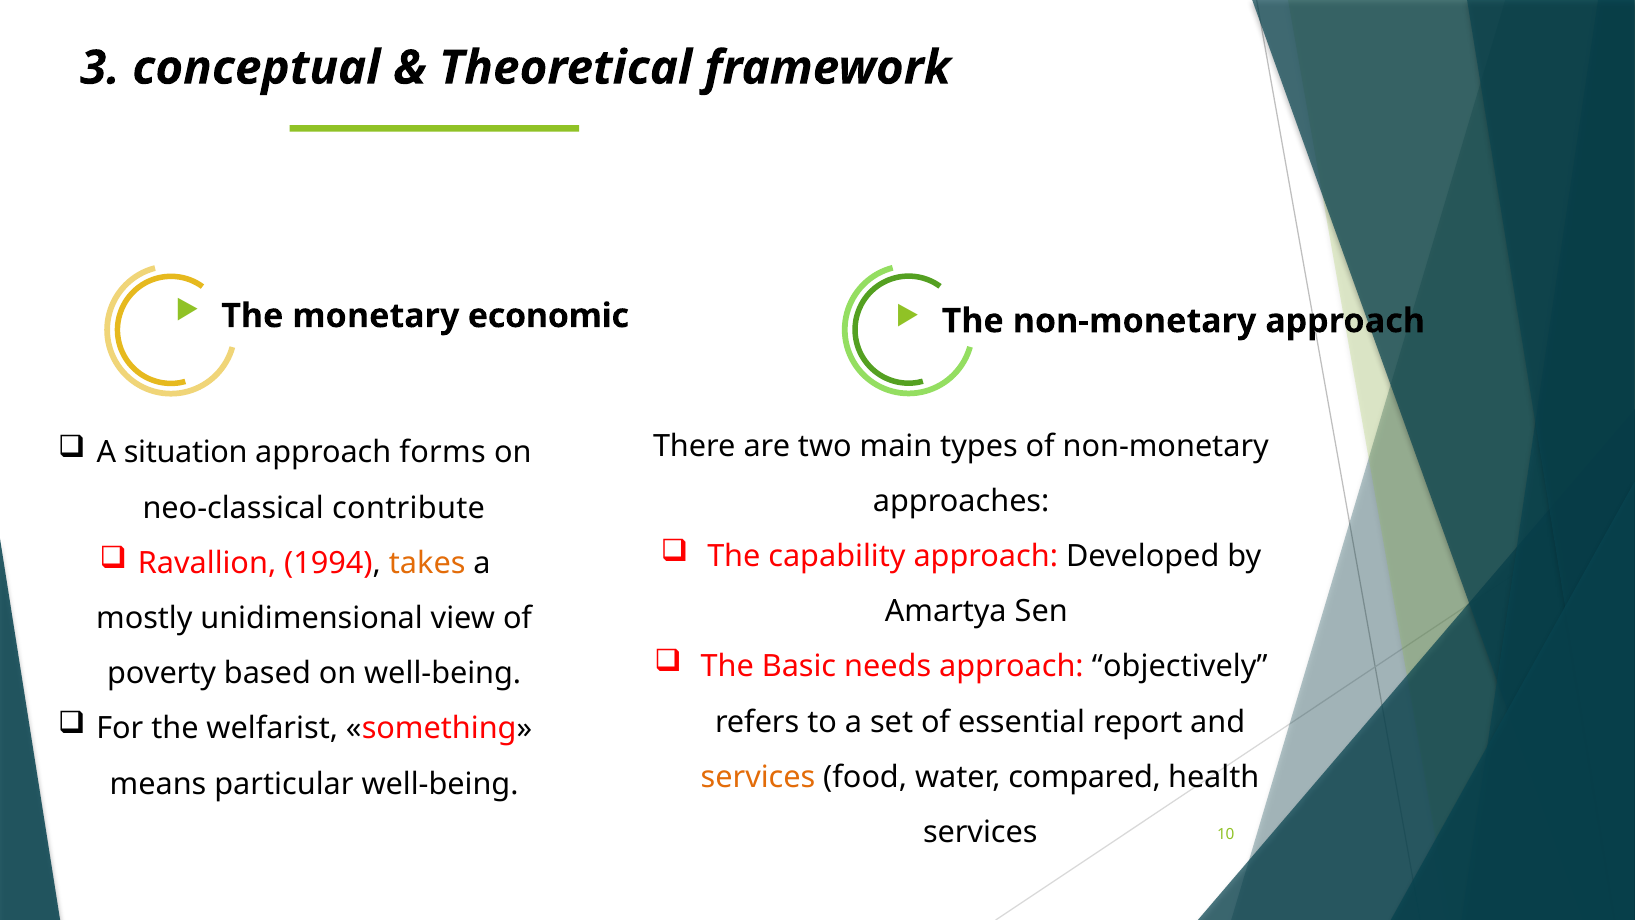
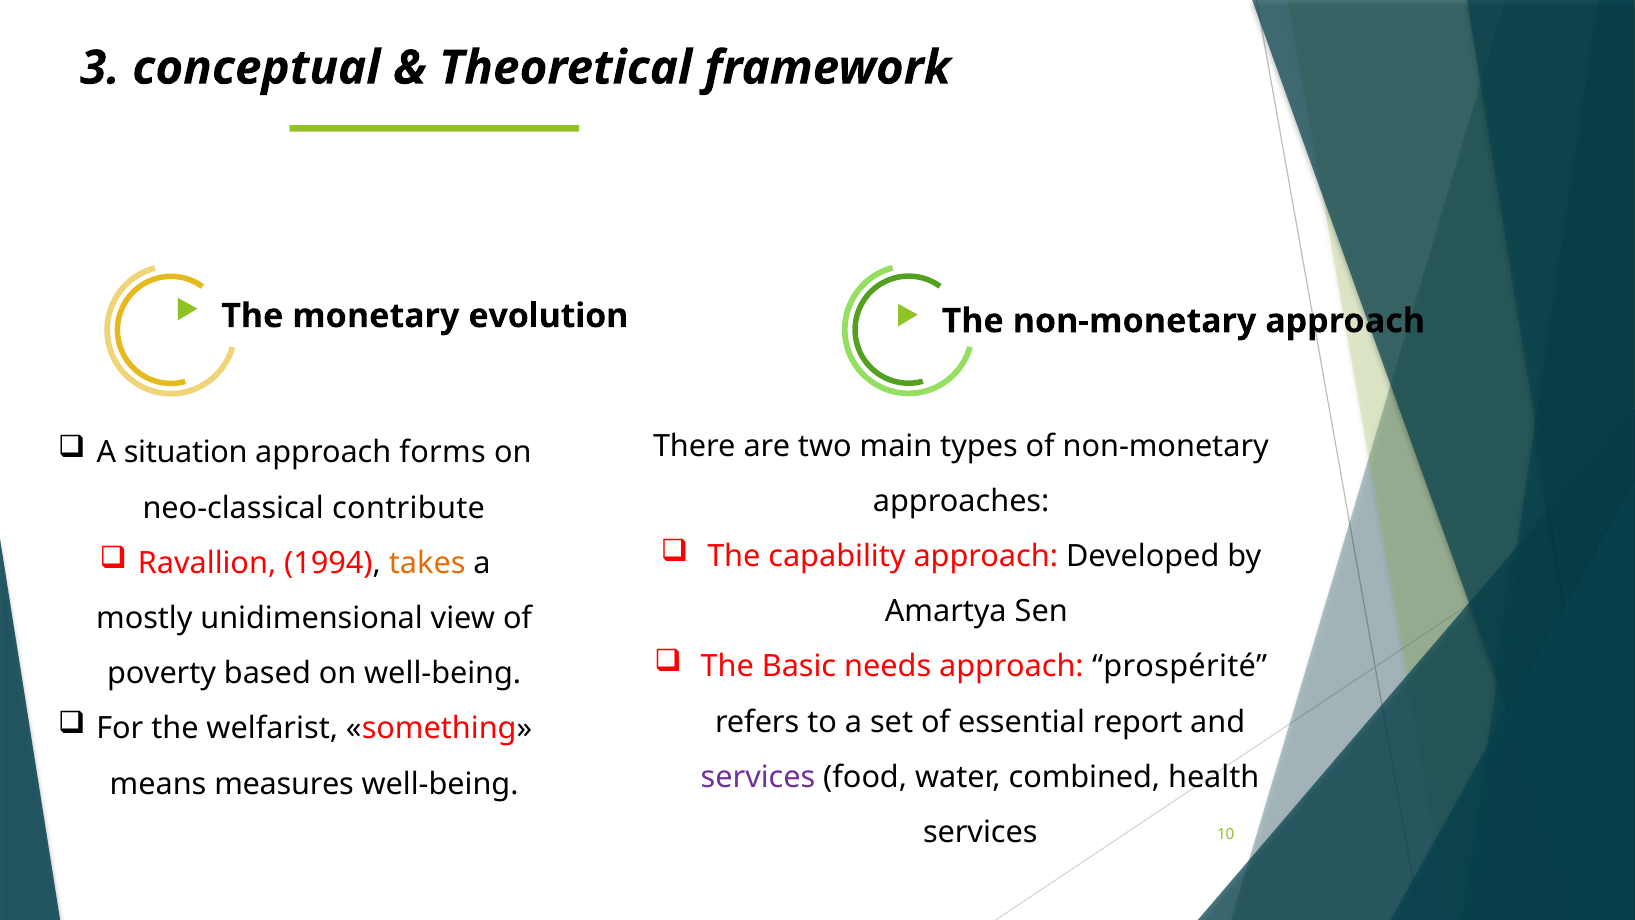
economic: economic -> evolution (548, 316)
objectively: objectively -> prospérité (1180, 667)
services colour: orange -> purple (758, 777)
compared: compared -> combined (1084, 777)
particular: particular -> measures (284, 784)
